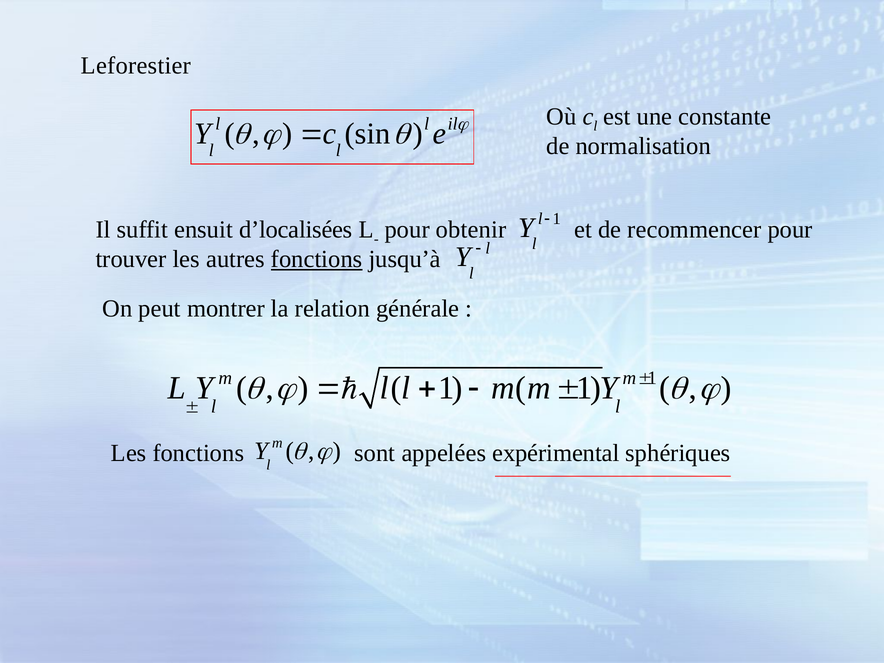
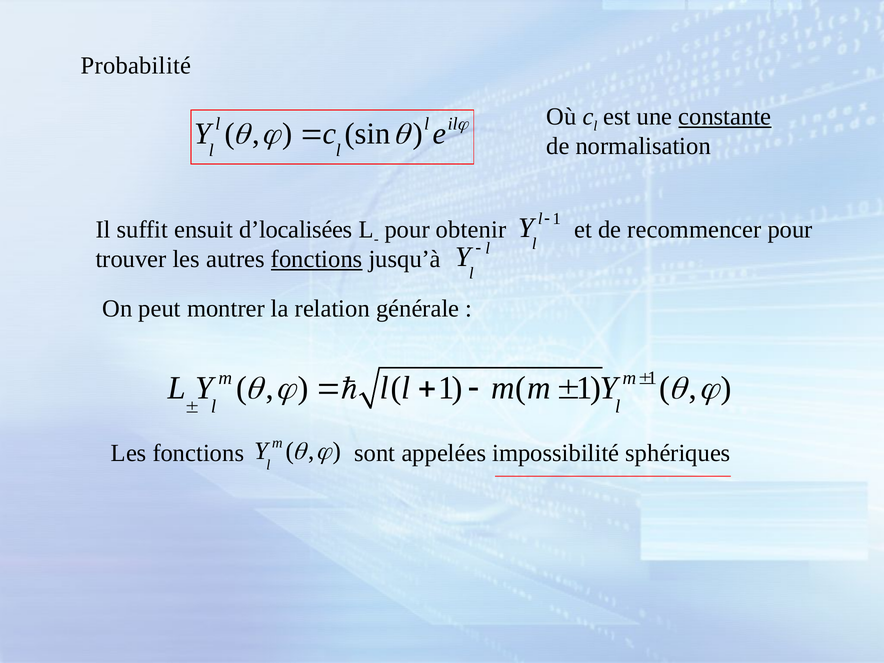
Leforestier: Leforestier -> Probabilité (136, 65)
constante underline: none -> present (725, 117)
expérimental: expérimental -> impossibilité (556, 453)
